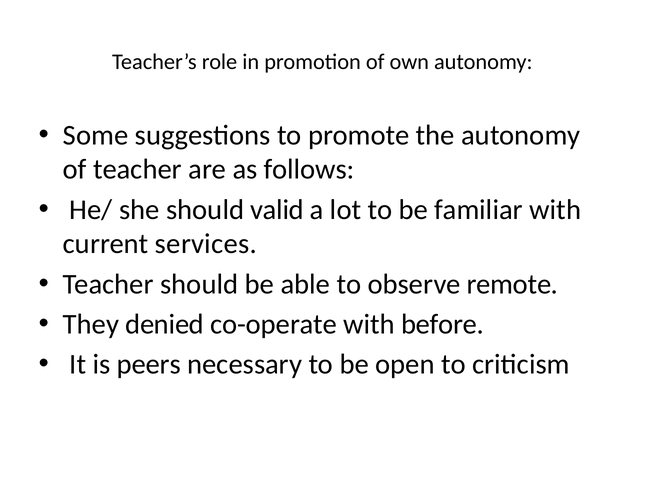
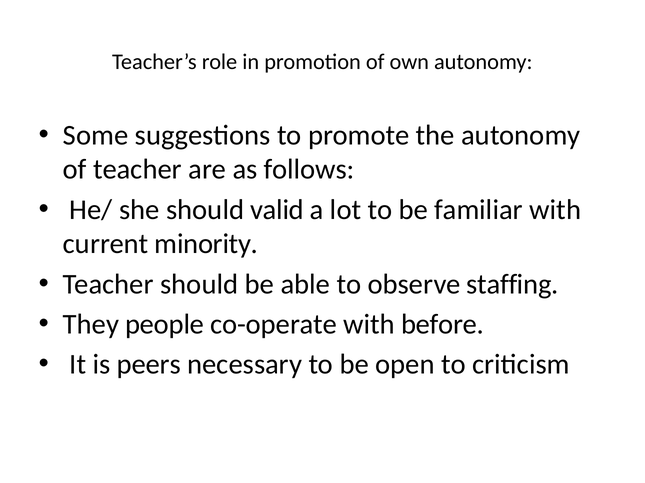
services: services -> minority (206, 244)
remote: remote -> staffing (512, 285)
denied: denied -> people (165, 325)
